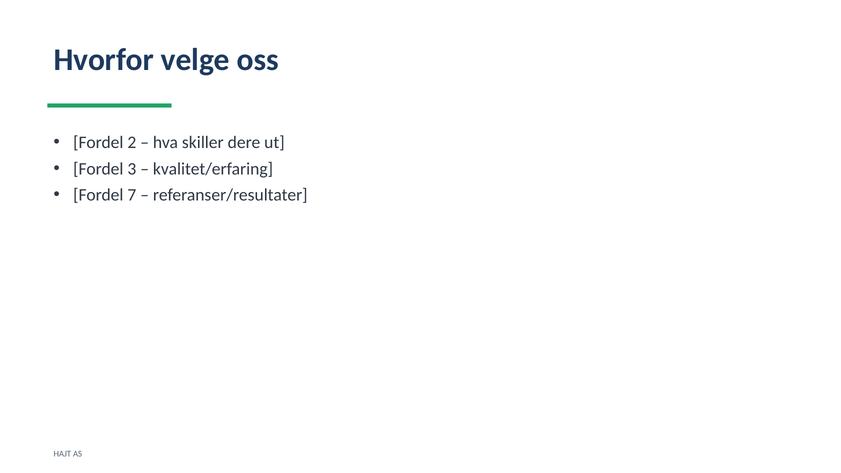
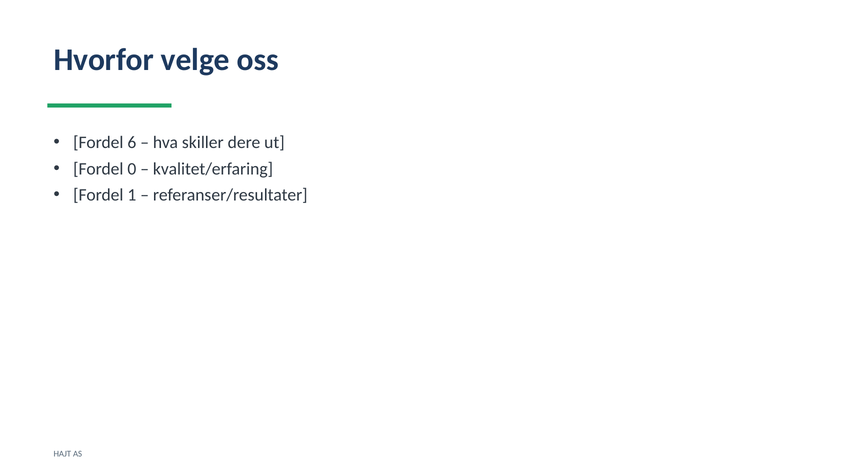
2: 2 -> 6 (132, 142)
3: 3 -> 0 (132, 169)
7: 7 -> 1 (132, 195)
